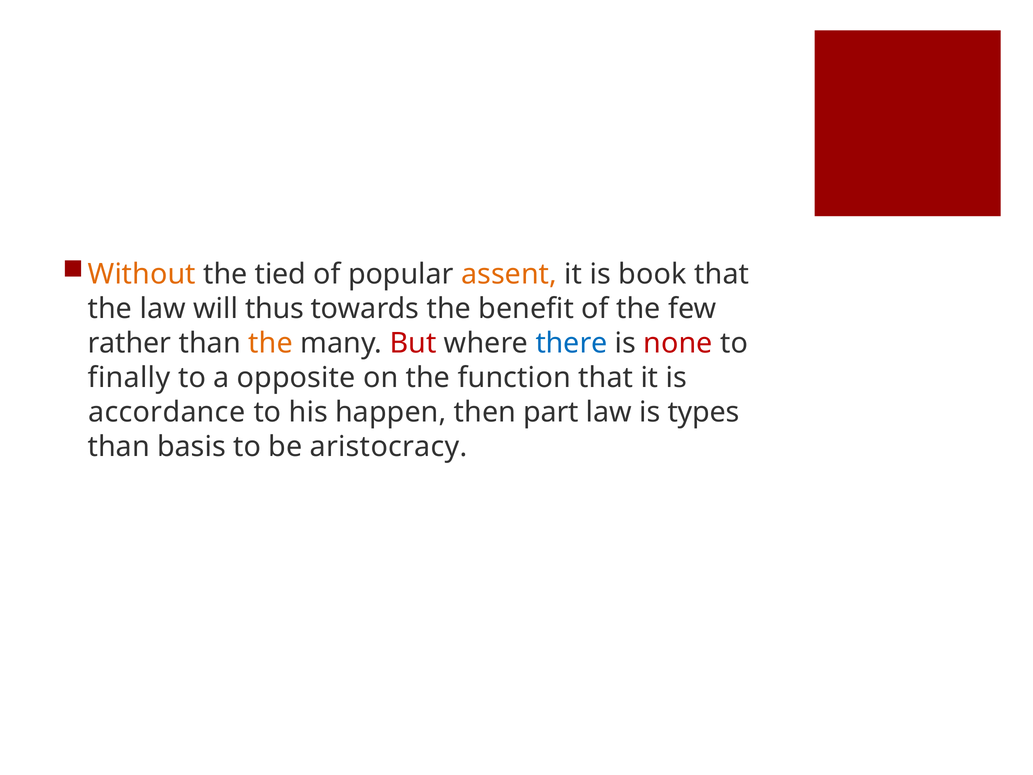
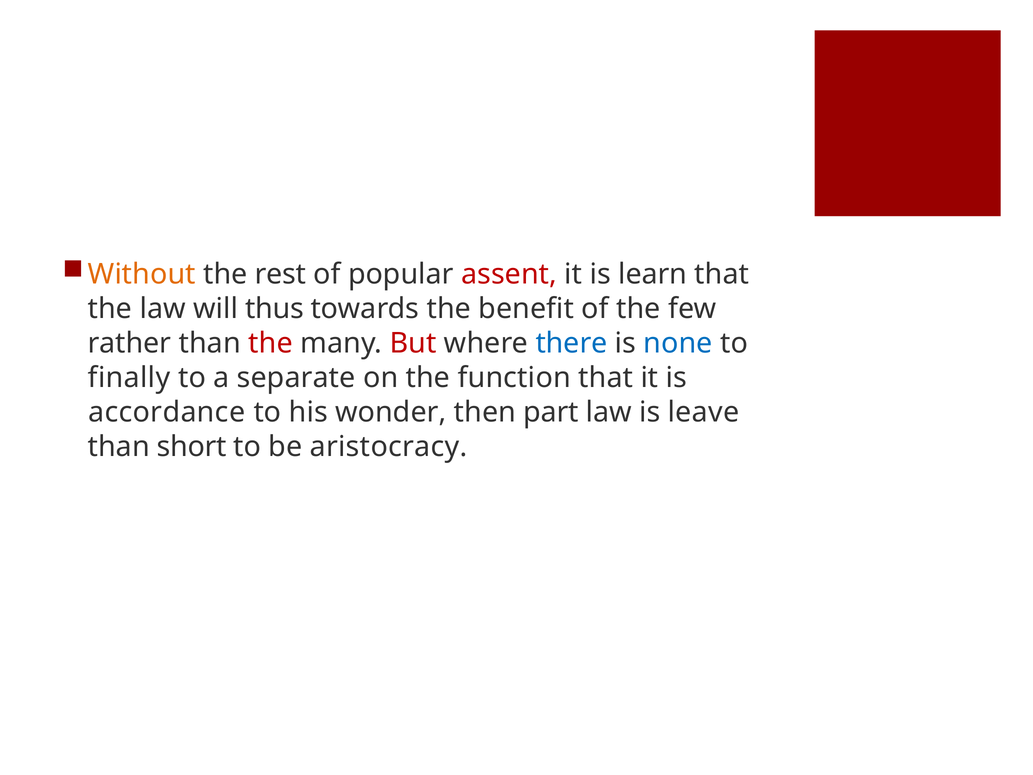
tied: tied -> rest (280, 274)
assent colour: orange -> red (509, 274)
book: book -> learn (653, 274)
the colour: orange -> red (271, 343)
none colour: red -> blue (678, 343)
opposite: opposite -> separate (296, 378)
happen: happen -> wonder (391, 412)
types: types -> leave (704, 412)
basis: basis -> short (192, 447)
